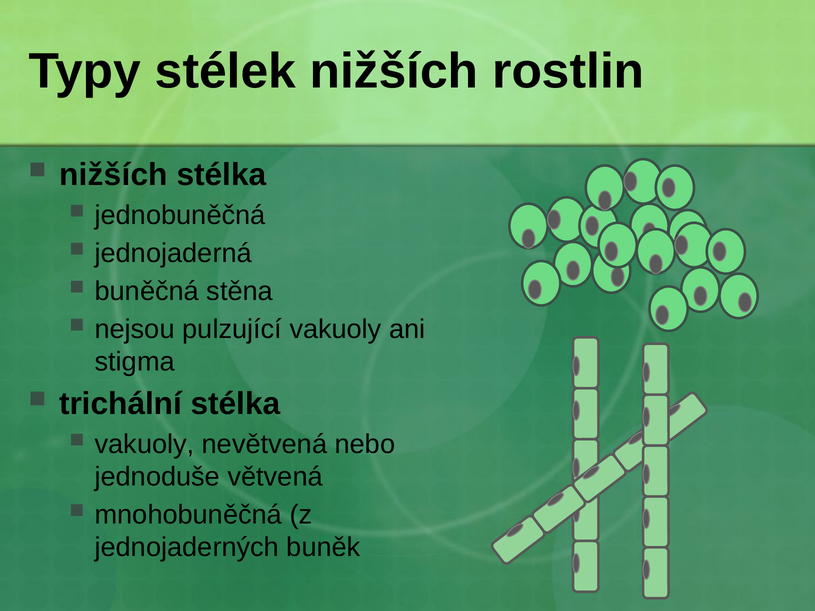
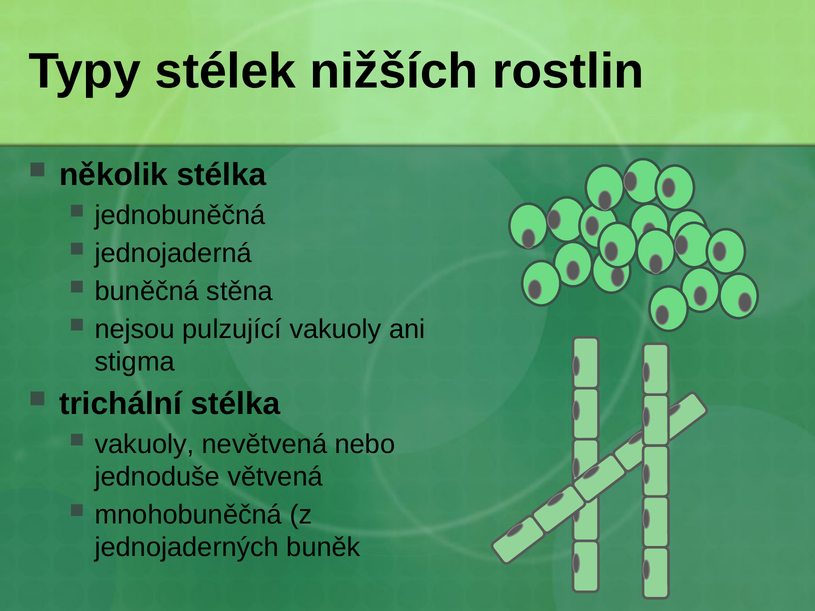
nižších: nižších -> několik (114, 175)
